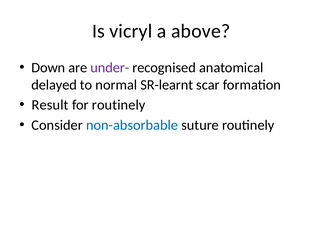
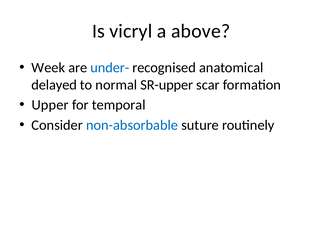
Down: Down -> Week (48, 68)
under- colour: purple -> blue (110, 68)
SR-learnt: SR-learnt -> SR-upper (167, 85)
Result: Result -> Upper (50, 105)
for routinely: routinely -> temporal (119, 105)
